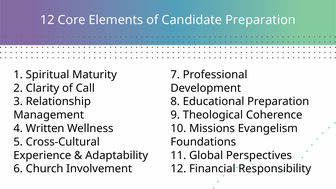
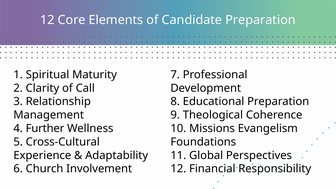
Written: Written -> Further (45, 128)
